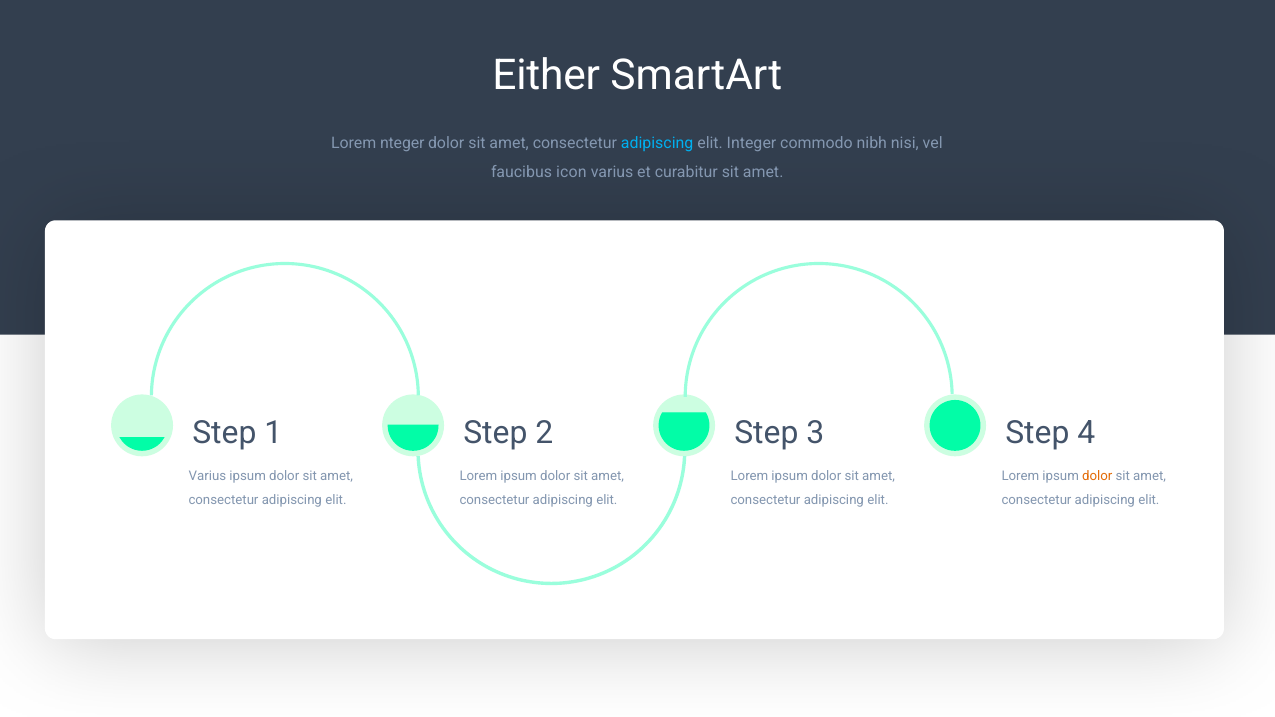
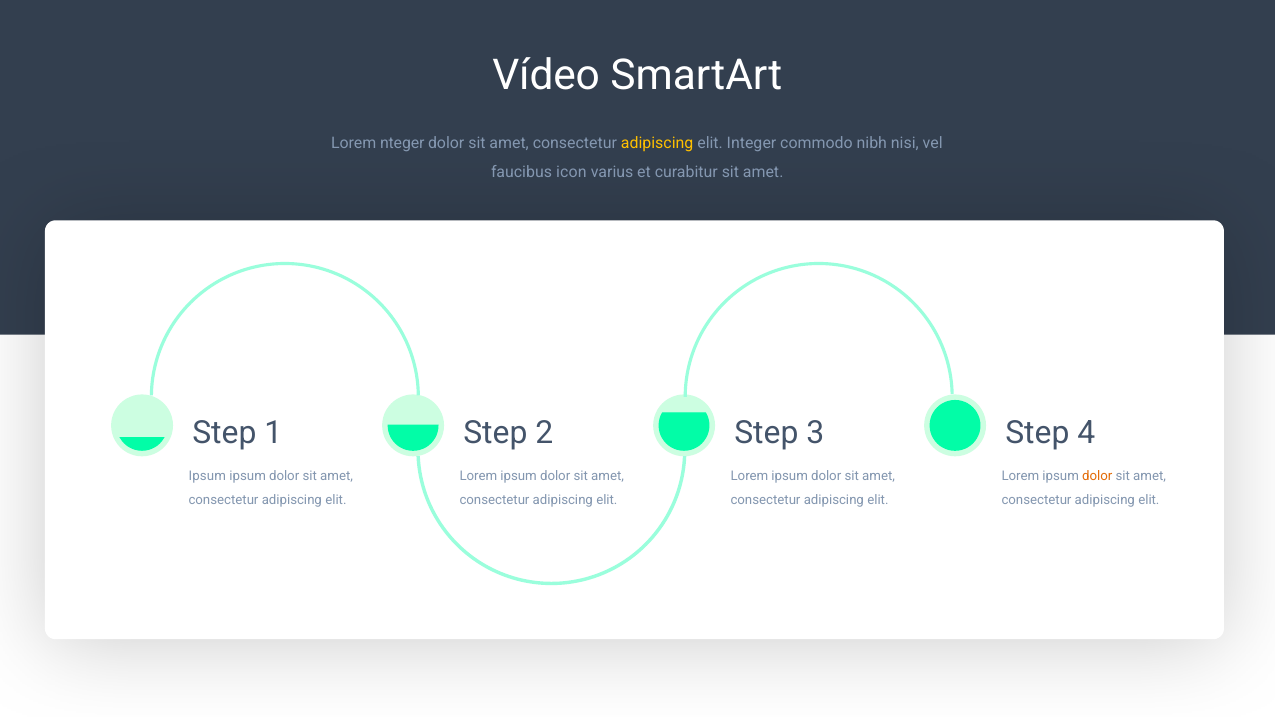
Either: Either -> Vídeo (546, 75)
adipiscing colour: light blue -> yellow (657, 144)
Varius: Varius -> Ipsum (207, 476)
